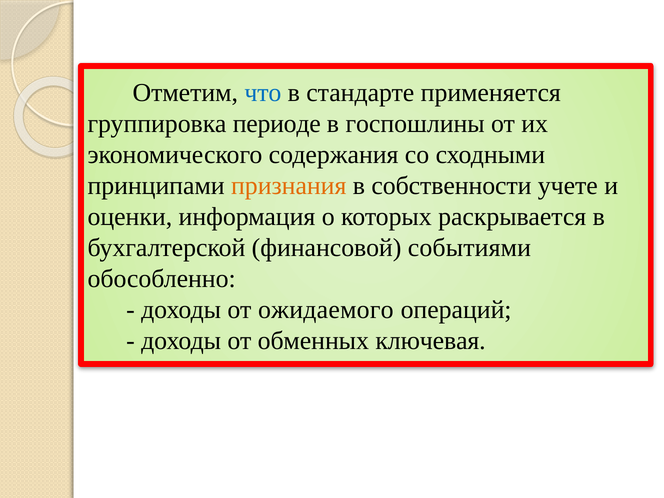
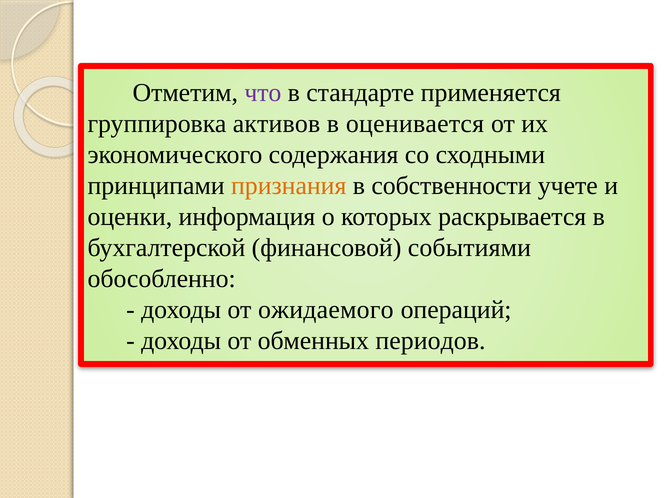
что colour: blue -> purple (263, 93)
периоде: периоде -> активов (277, 124)
госпошлины: госпошлины -> оценивается (415, 124)
ключевая: ключевая -> периодов (430, 341)
